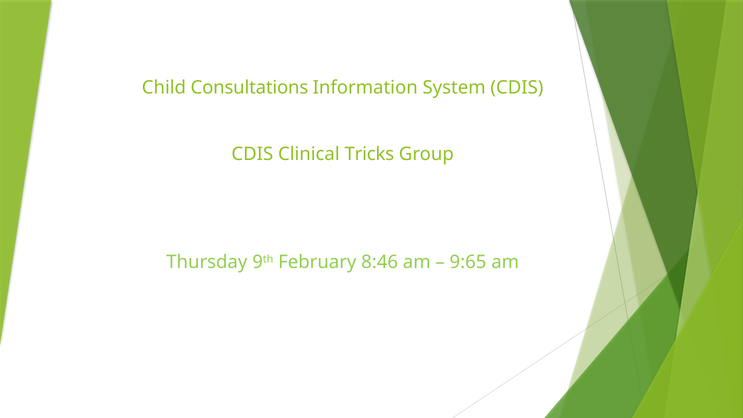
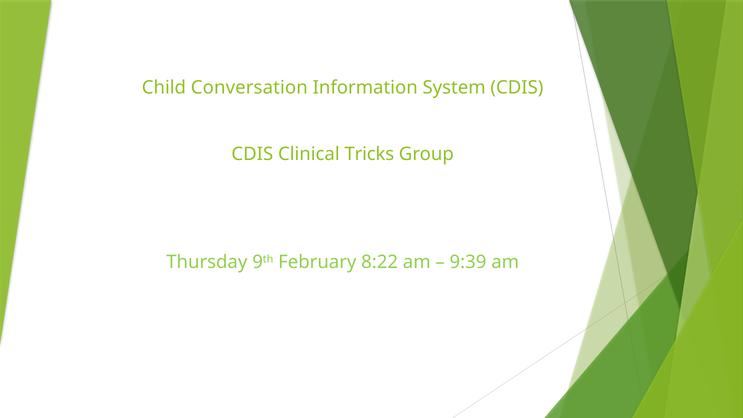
Consultations: Consultations -> Conversation (249, 87)
8:46: 8:46 -> 8:22 (380, 262)
9:65: 9:65 -> 9:39 (468, 262)
